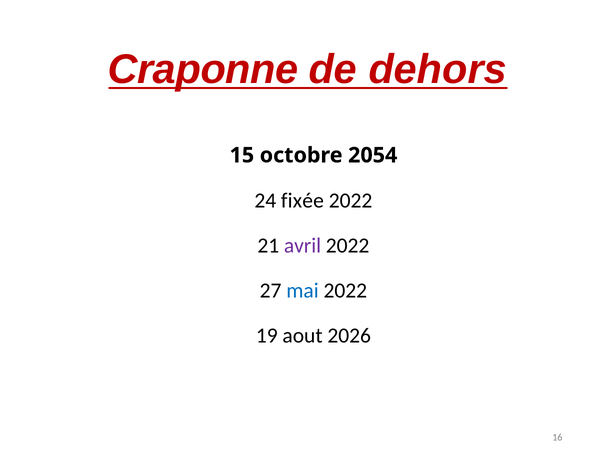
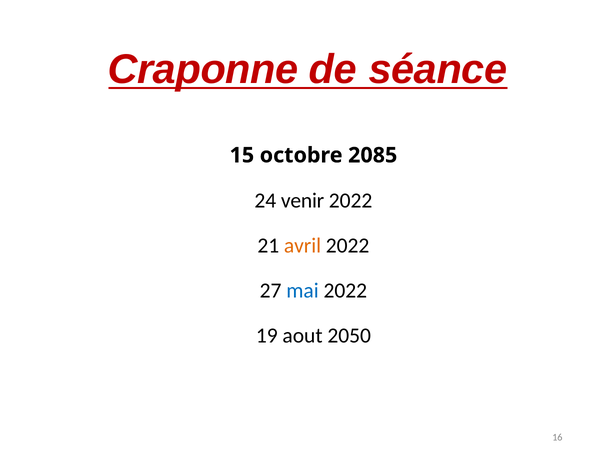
dehors: dehors -> séance (438, 70)
2054: 2054 -> 2085 (373, 155)
fixée: fixée -> venir (303, 200)
avril colour: purple -> orange (303, 245)
2026: 2026 -> 2050 (349, 335)
